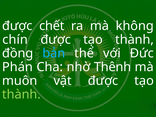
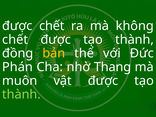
chín: chín -> chết (15, 40)
bản colour: light blue -> yellow (54, 53)
Thênh: Thênh -> Thang (113, 67)
